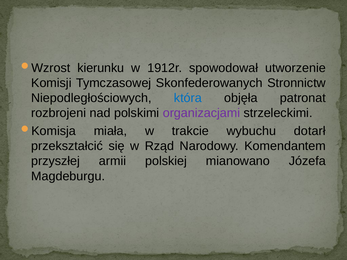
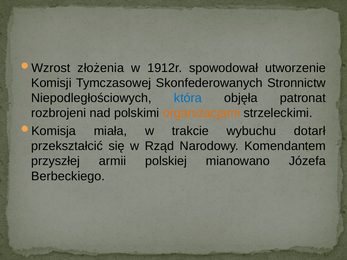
kierunku: kierunku -> złożenia (101, 68)
organizacjami colour: purple -> orange (201, 113)
Magdeburgu: Magdeburgu -> Berbeckiego (68, 176)
